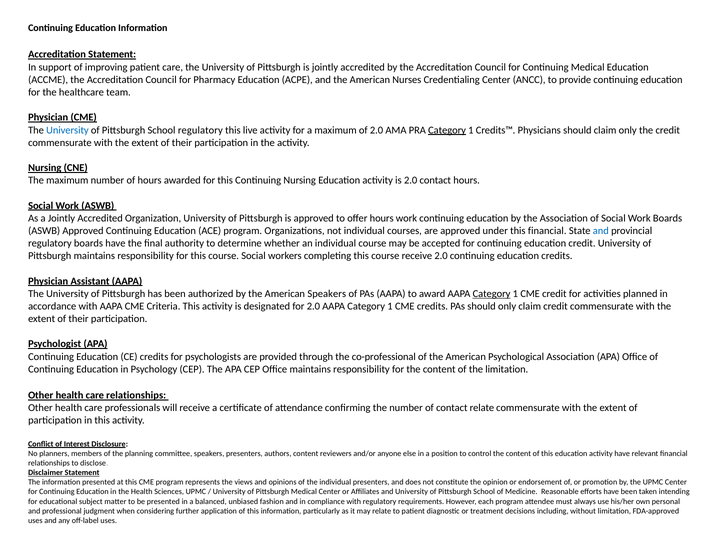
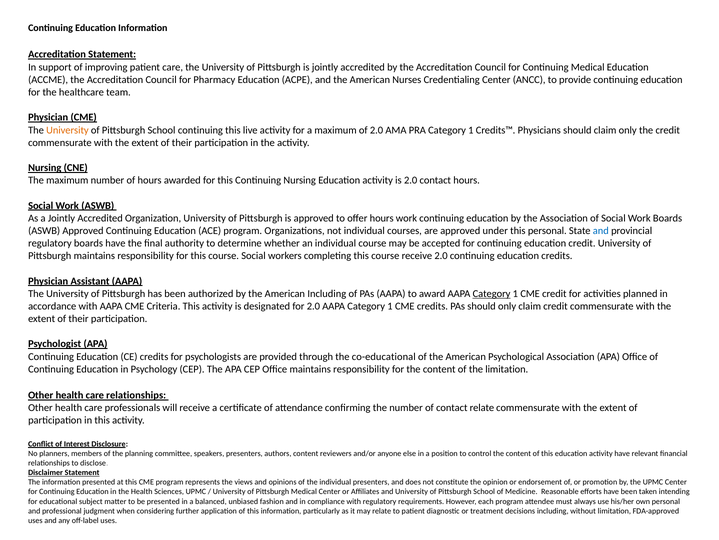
University colour: blue -> orange (67, 130)
School regulatory: regulatory -> continuing (200, 130)
Category underline: present -> none (447, 130)
this financial: financial -> personal (547, 230)
American Speakers: Speakers -> Including (327, 293)
co-professional: co-professional -> co-educational (384, 356)
